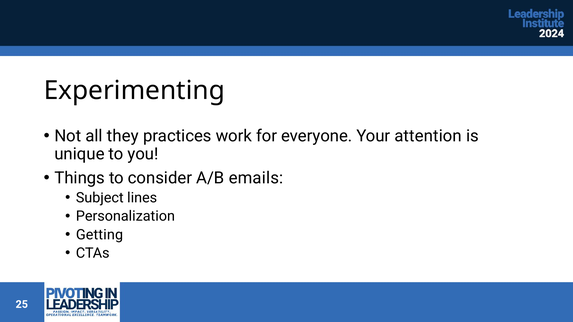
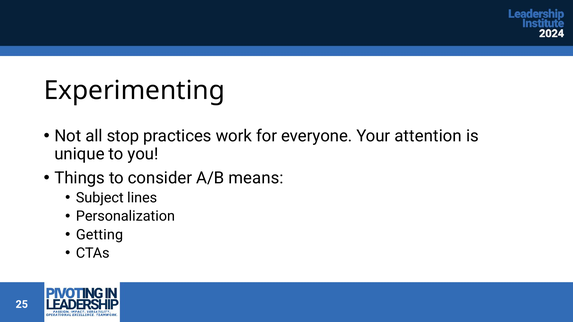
they: they -> stop (123, 136)
emails: emails -> means (256, 178)
